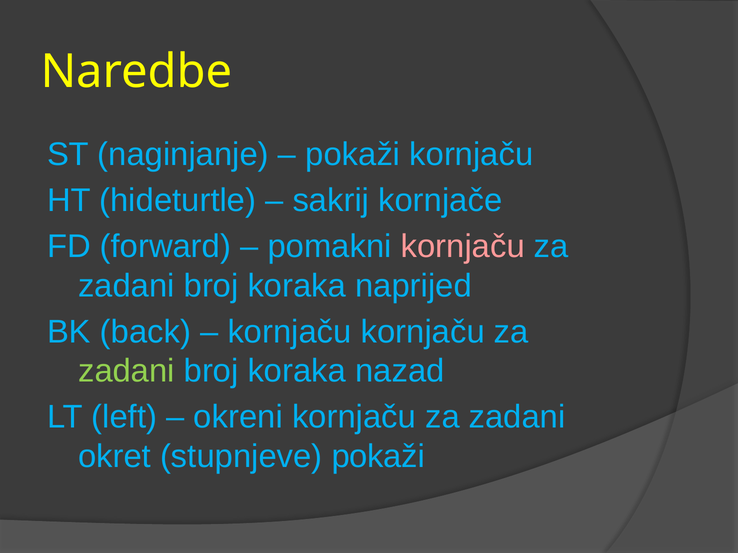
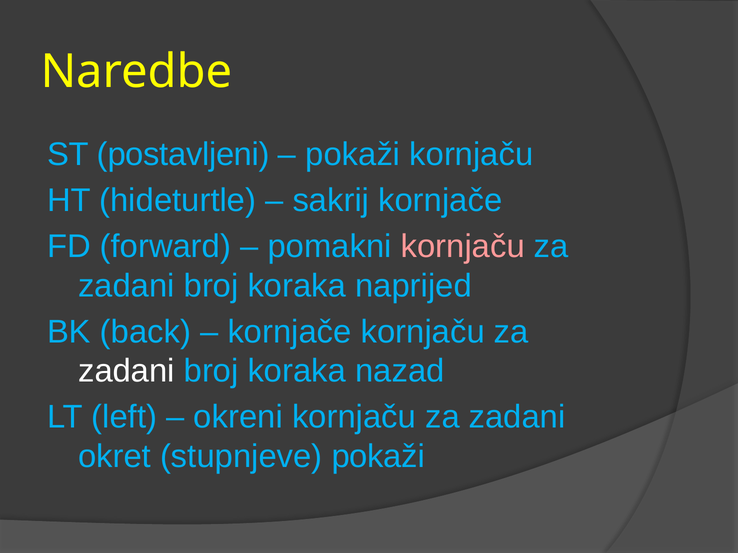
naginjanje: naginjanje -> postavljeni (183, 155)
kornjaču: kornjaču -> kornjače (290, 332)
zadani colour: light green -> white (126, 371)
